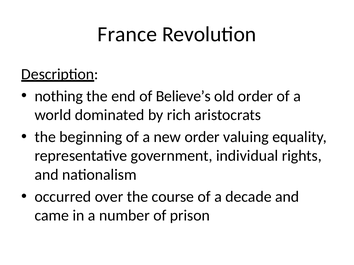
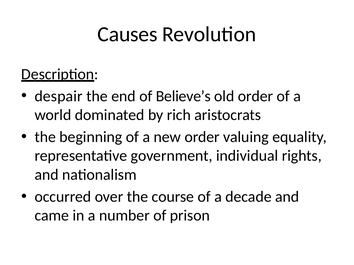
France: France -> Causes (127, 34)
nothing: nothing -> despair (59, 96)
